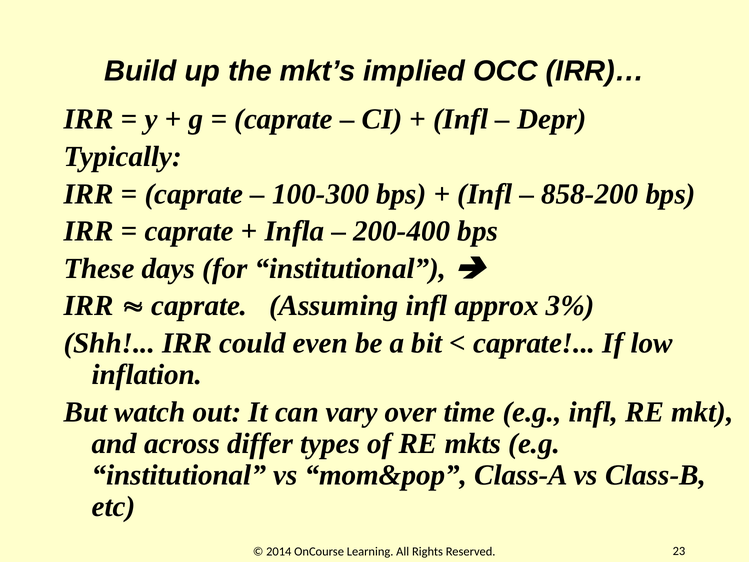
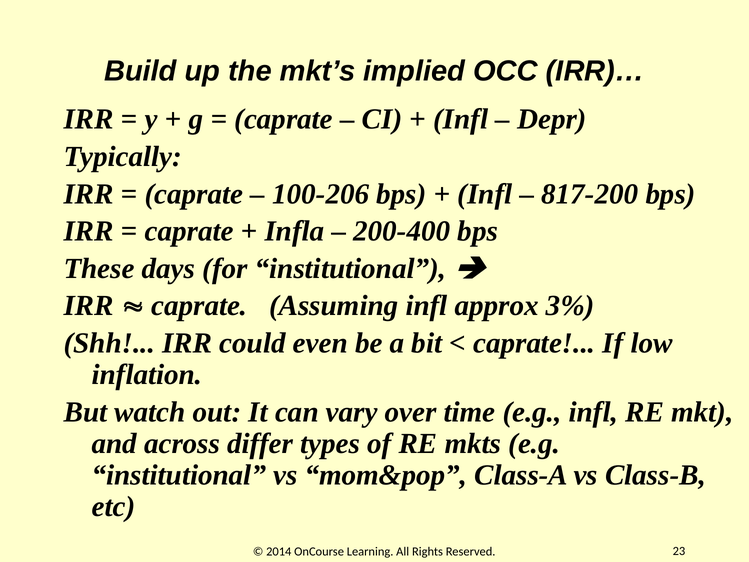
100-300: 100-300 -> 100-206 (321, 194)
858-200: 858-200 -> 817-200 (590, 194)
